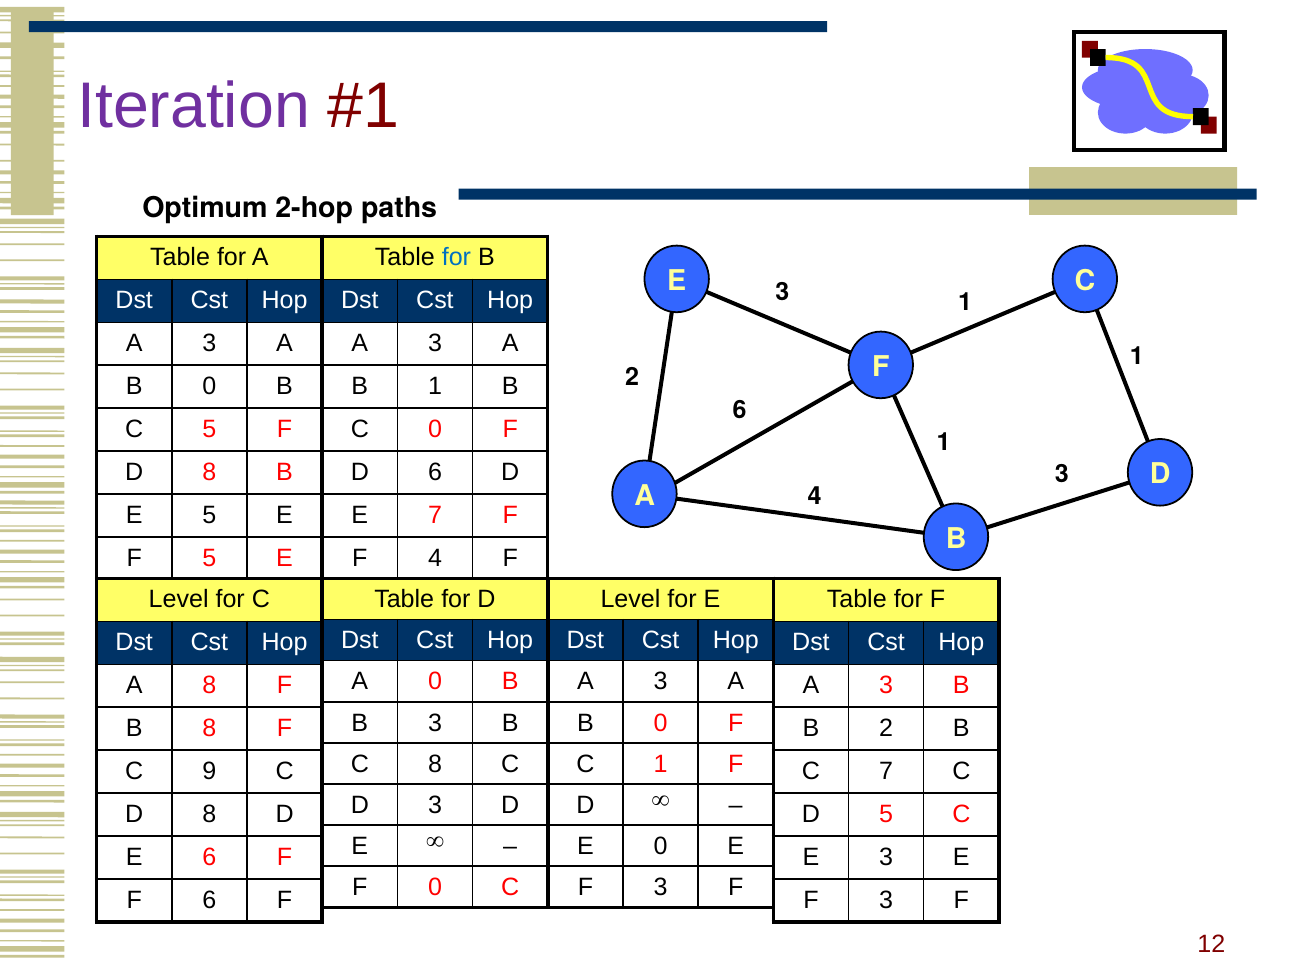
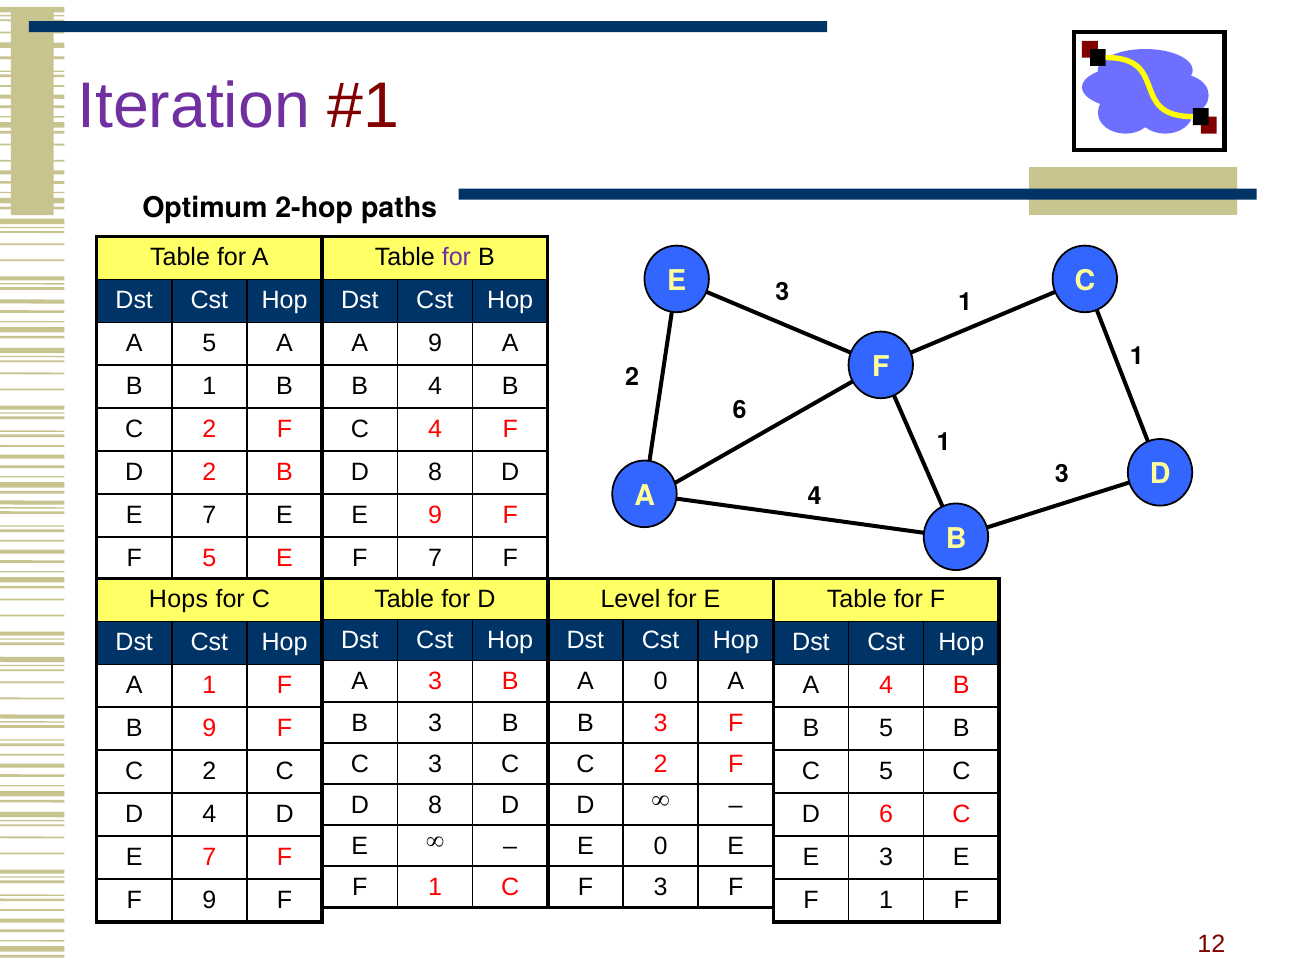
for colour: blue -> purple (456, 257)
3: 3 -> 5 (209, 343)
3: 3 -> 9 (435, 343)
0: 0 -> 1 (209, 386)
B 1: 1 -> 4 (435, 386)
5: 5 -> 2 (209, 429)
C 0: 0 -> 4 (435, 429)
8: 8 -> 2 (209, 472)
6: 6 -> 8 (435, 472)
5: 5 -> 7 (209, 515)
E 7: 7 -> 9 (435, 515)
F 4: 4 -> 7 (435, 558)
Level: Level -> Hops (179, 599)
A 0: 0 -> 3 (435, 681)
3: 3 -> 0 (661, 681)
A 8: 8 -> 1 (209, 685)
3: 3 -> 4 (886, 685)
0: 0 -> 3 (661, 723)
B 8: 8 -> 9 (209, 728)
2: 2 -> 5 (886, 728)
C 8: 8 -> 3 (435, 764)
1: 1 -> 2 (661, 764)
9: 9 -> 2 (209, 771)
C 7: 7 -> 5 (886, 771)
3: 3 -> 8 (435, 805)
8: 8 -> 4 (209, 814)
D 5: 5 -> 6 (886, 814)
6: 6 -> 7 (209, 857)
0: 0 -> 1 (435, 887)
F 6: 6 -> 9 (209, 900)
3: 3 -> 1 (886, 900)
